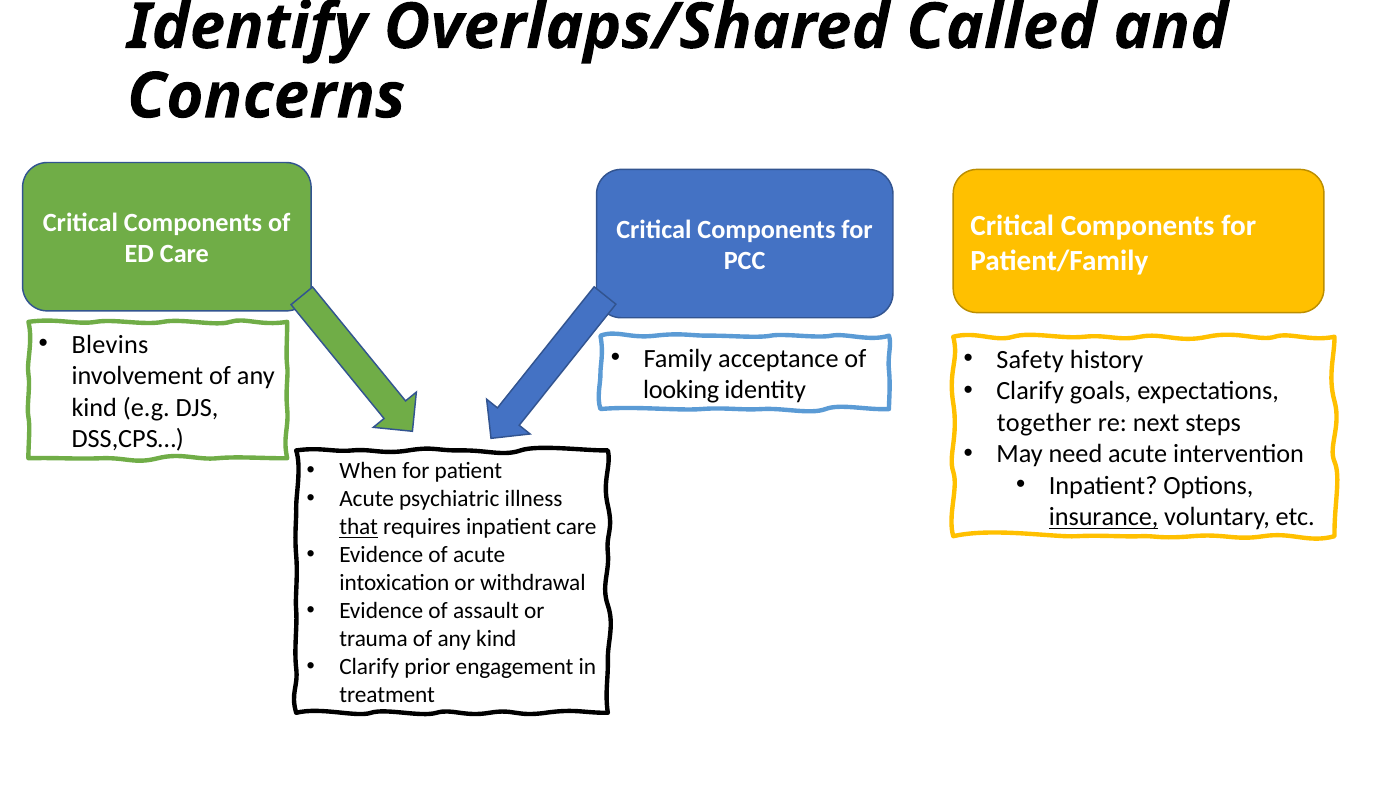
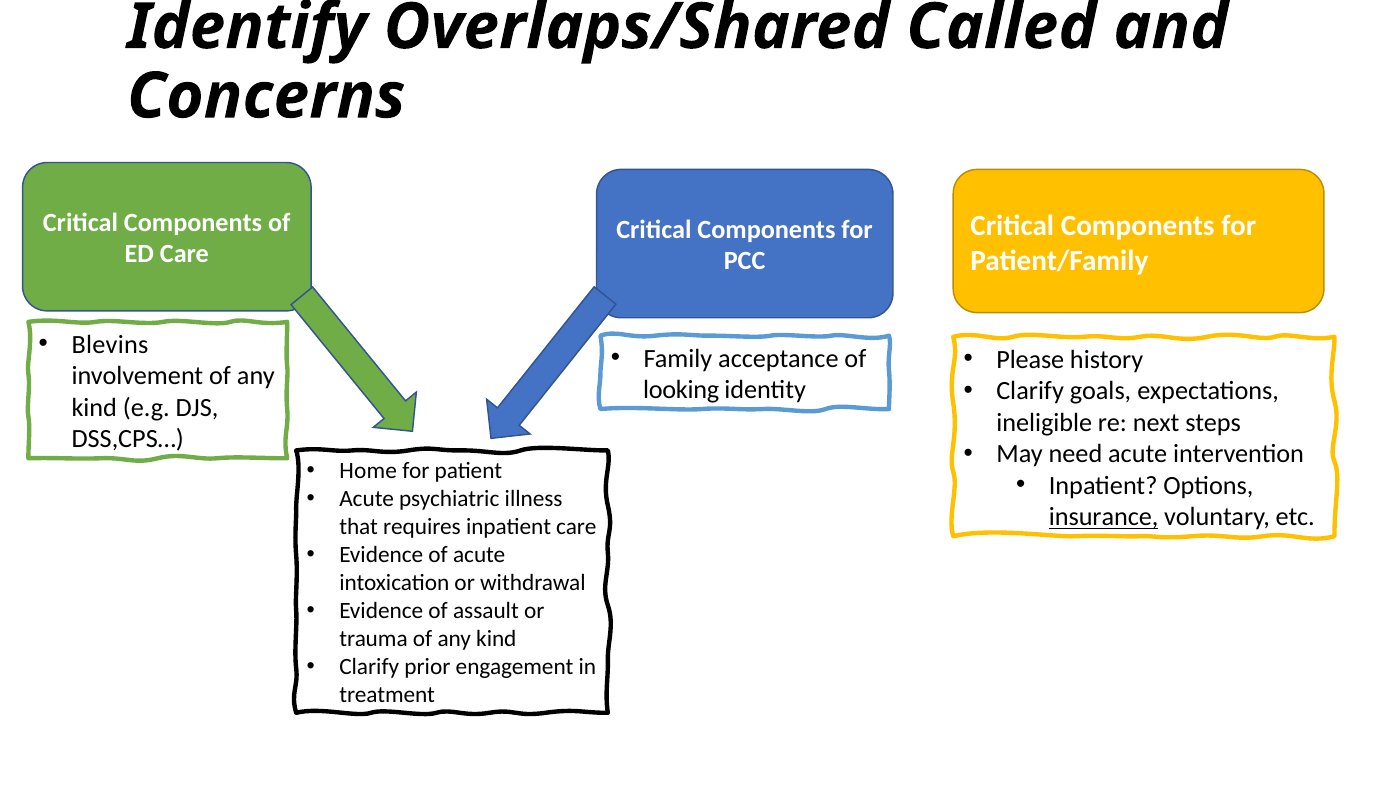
Safety: Safety -> Please (1030, 359)
together: together -> ineligible (1044, 422)
When: When -> Home (368, 471)
that underline: present -> none (359, 527)
